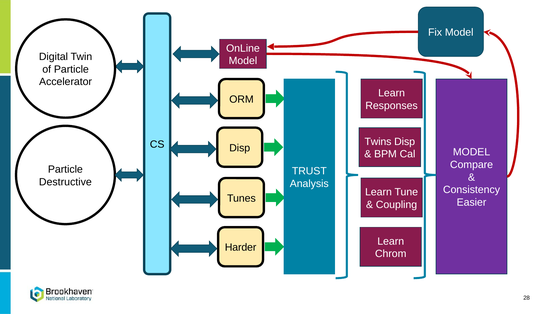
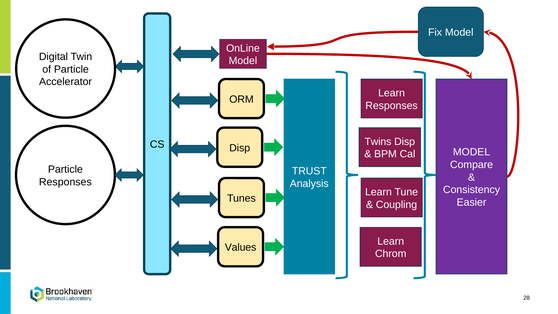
Destructive: Destructive -> Responses (65, 182)
Harder: Harder -> Values (241, 247)
